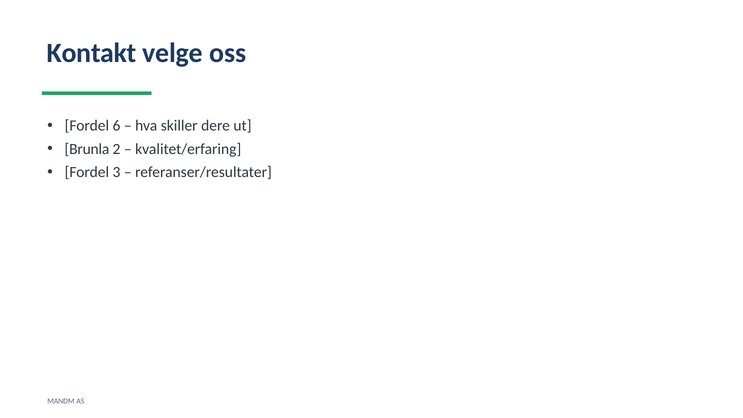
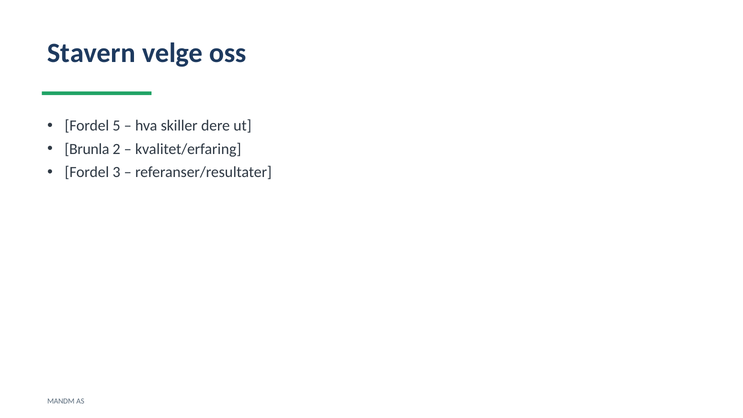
Kontakt: Kontakt -> Stavern (92, 53)
6: 6 -> 5 (117, 126)
